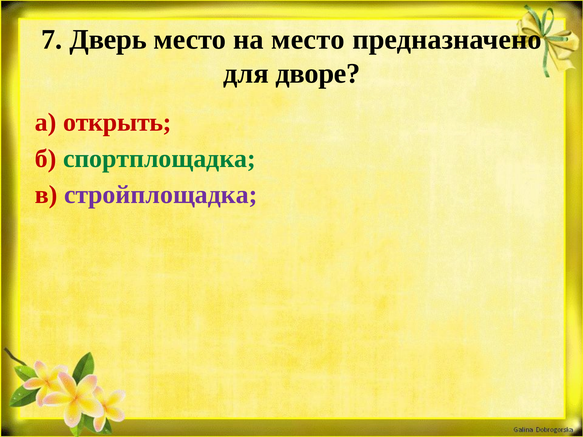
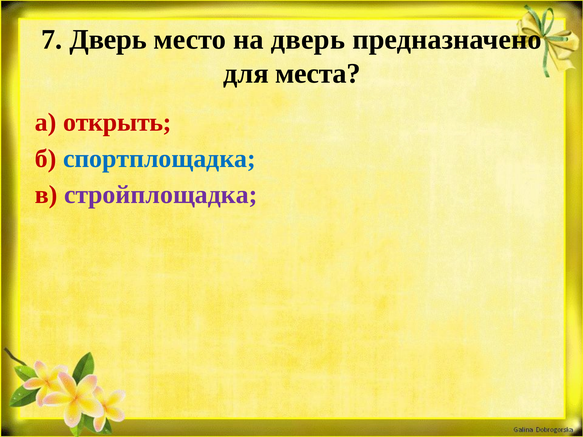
на место: место -> дверь (308, 39)
дворе: дворе -> места (318, 73)
спортплощадка colour: green -> blue (159, 159)
